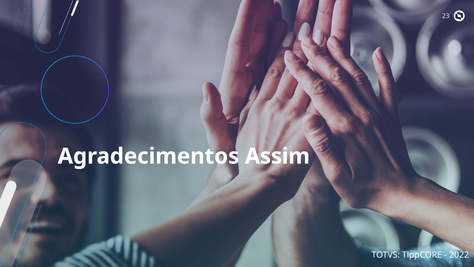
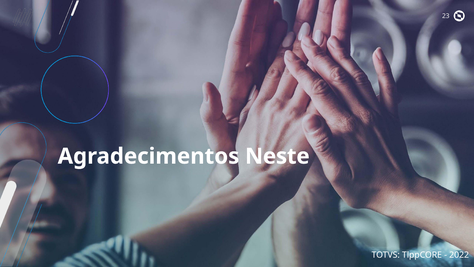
Assim: Assim -> Neste (277, 156)
